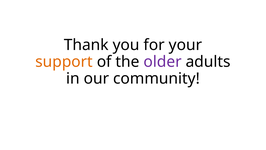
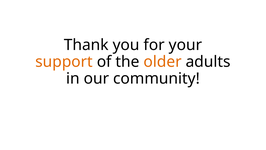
older colour: purple -> orange (163, 62)
